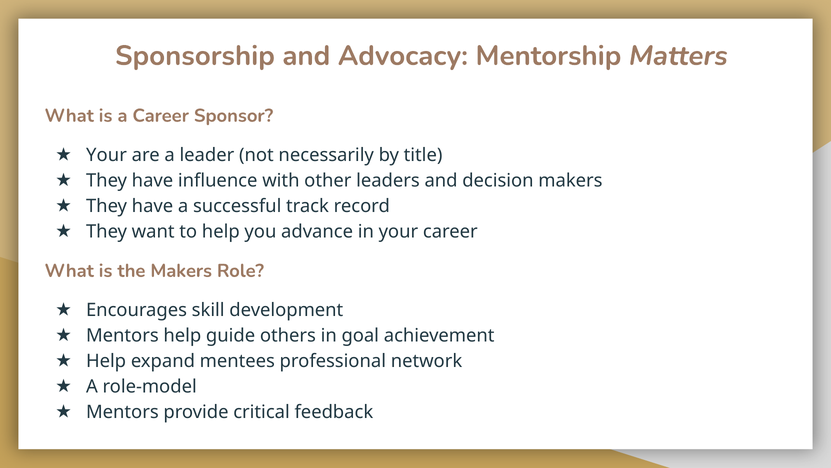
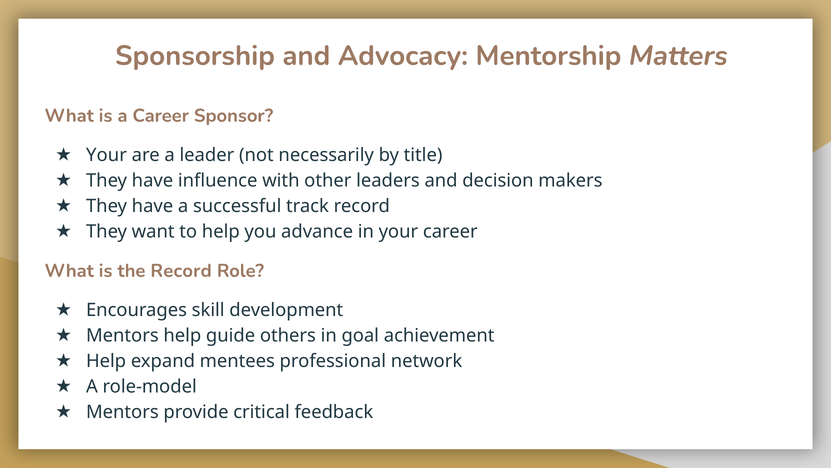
the Makers: Makers -> Record (181, 270)
